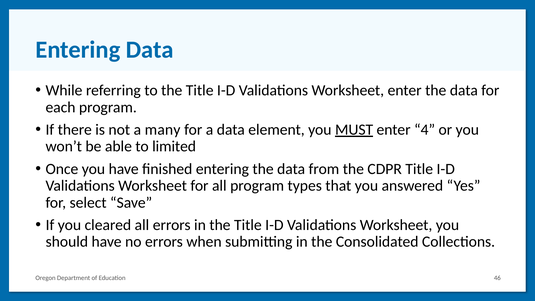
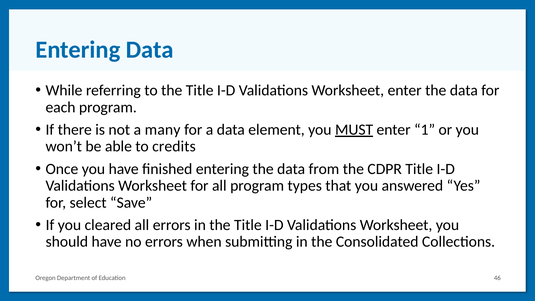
4: 4 -> 1 (425, 130)
limited: limited -> credits (174, 146)
